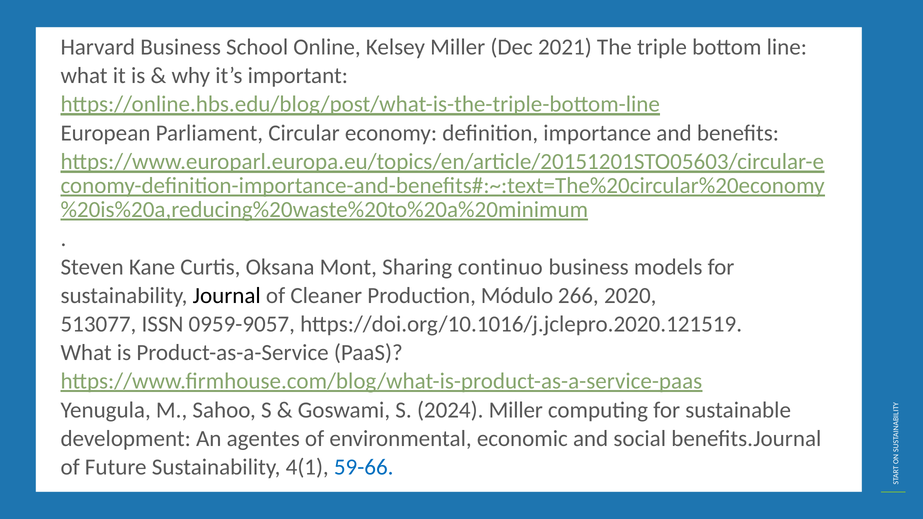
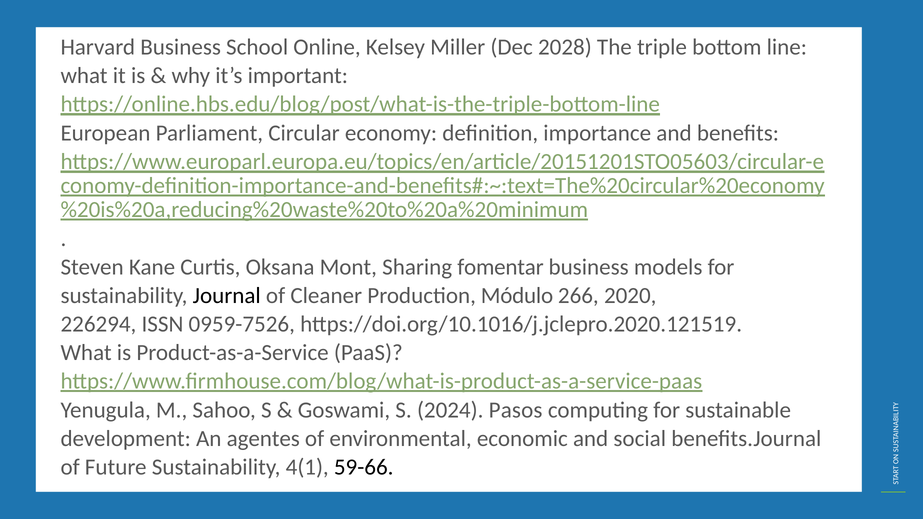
2021: 2021 -> 2028 (565, 47)
continuo: continuo -> fomentar (500, 267)
513077: 513077 -> 226294 (98, 324)
0959-9057: 0959-9057 -> 0959-7526 (242, 324)
2024 Miller: Miller -> Pasos (516, 410)
59-66 colour: blue -> black (364, 467)
